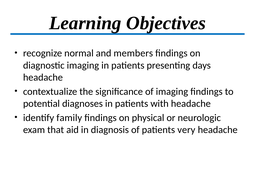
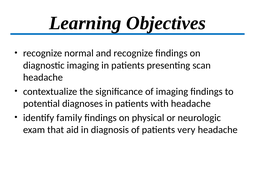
and members: members -> recognize (133, 53)
days: days -> scan (202, 65)
